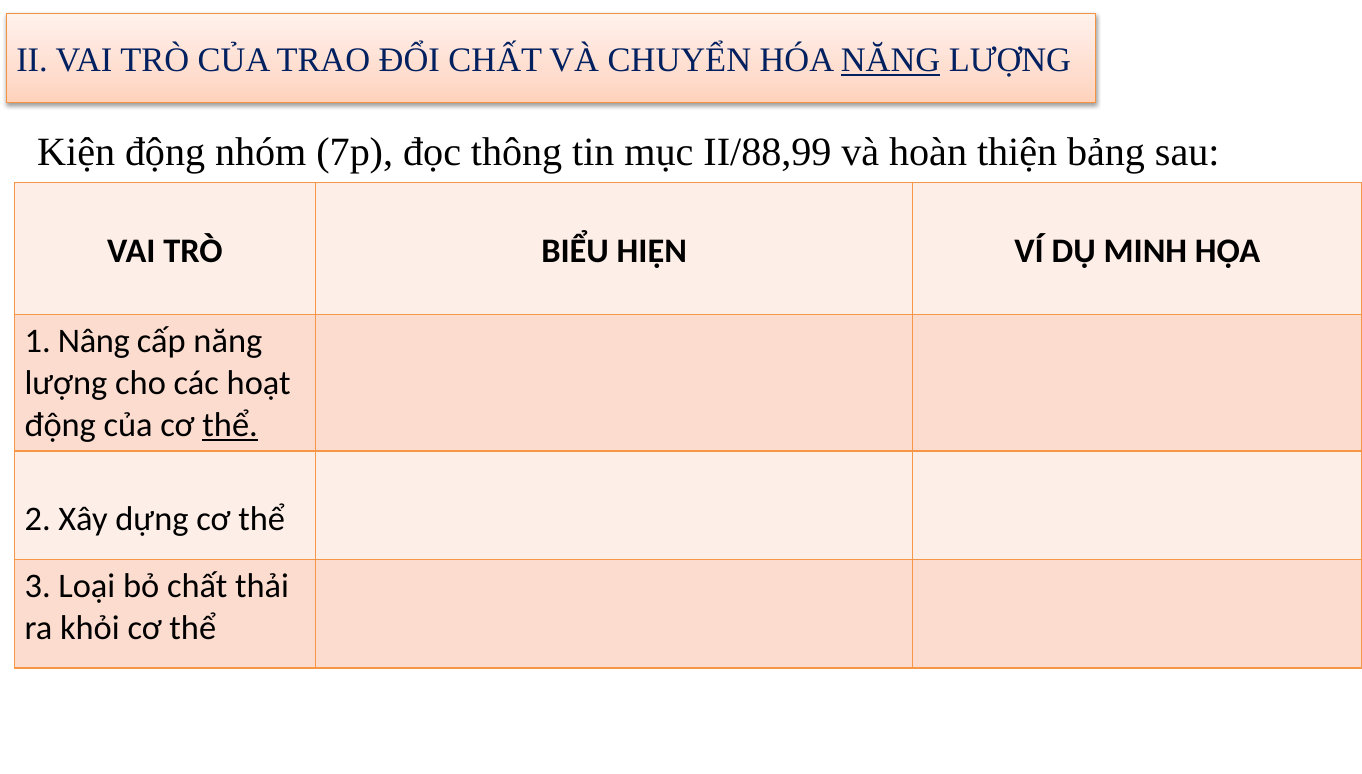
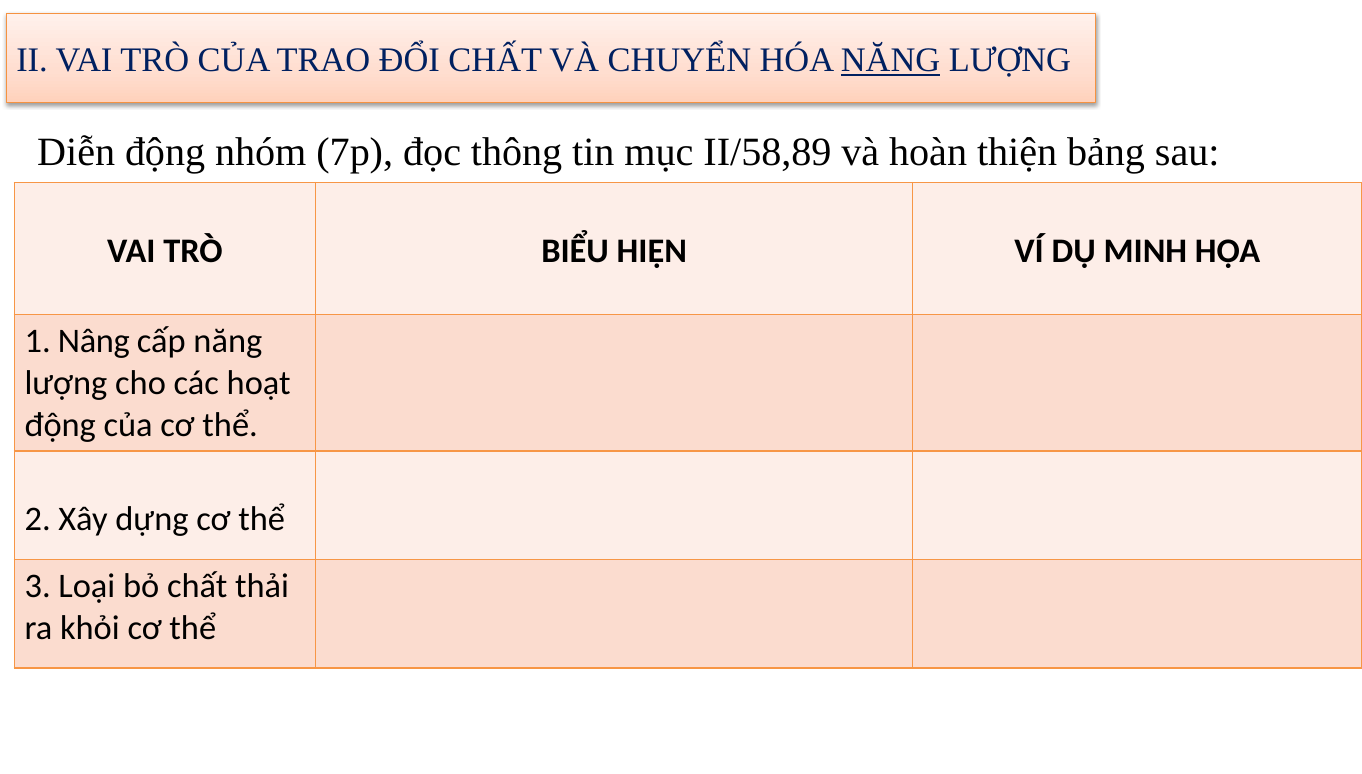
Kiện: Kiện -> Diễn (76, 152)
II/88,99: II/88,99 -> II/58,89 (768, 152)
thể underline: present -> none (230, 425)
